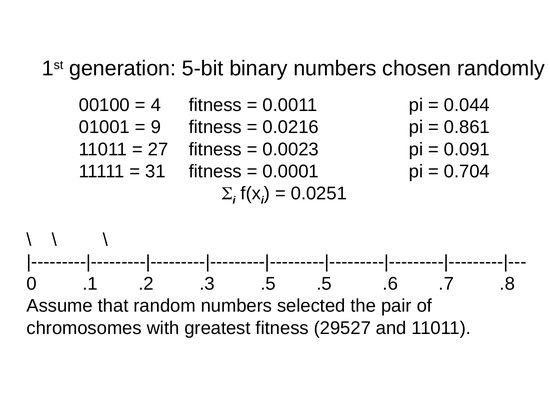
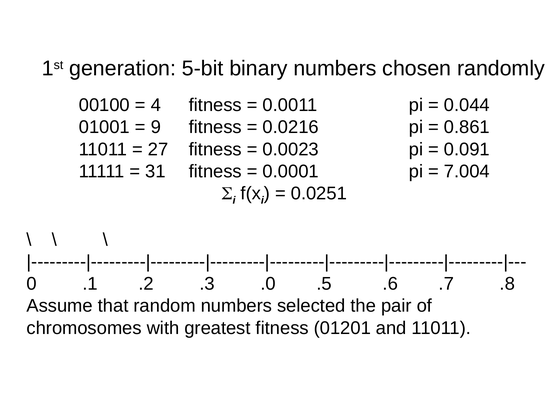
0.704: 0.704 -> 7.004 (467, 171)
.3 .5: .5 -> .0 (268, 284)
29527: 29527 -> 01201 (342, 328)
